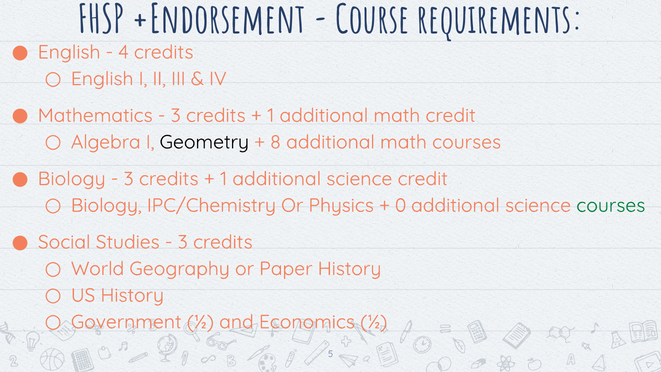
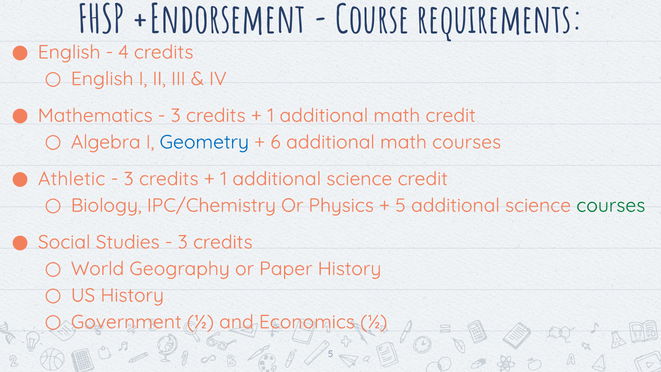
Geometry colour: black -> blue (204, 142)
8: 8 -> 6 (275, 142)
Biology: Biology -> Athletic (72, 179)
0: 0 -> 5 (400, 205)
